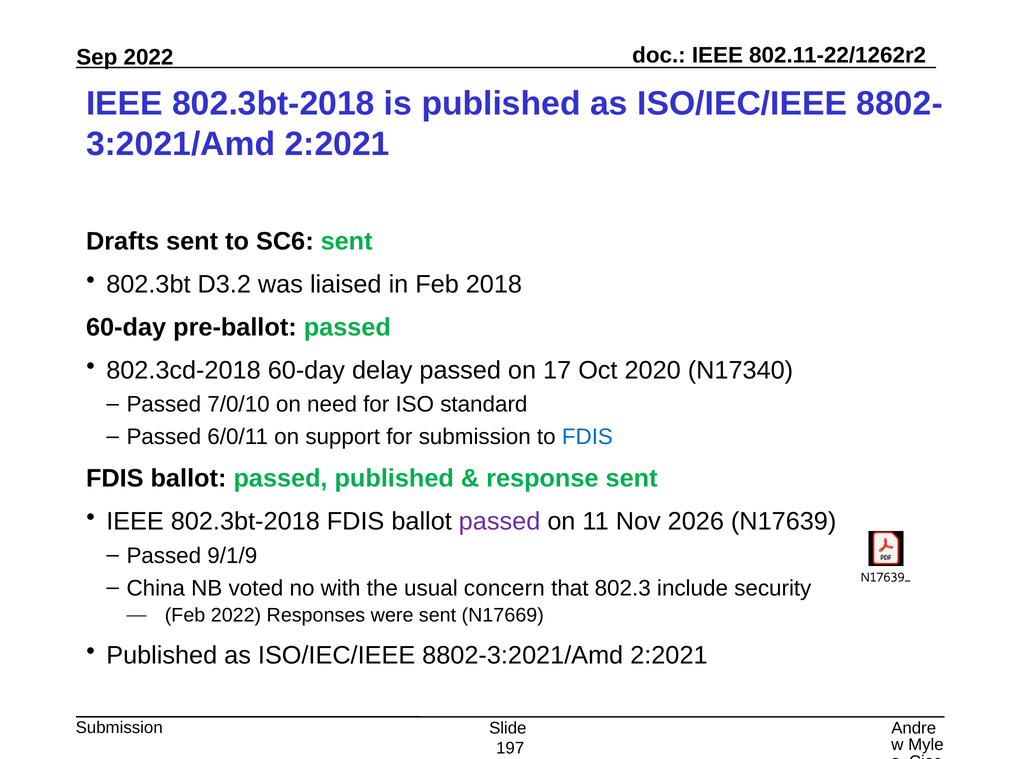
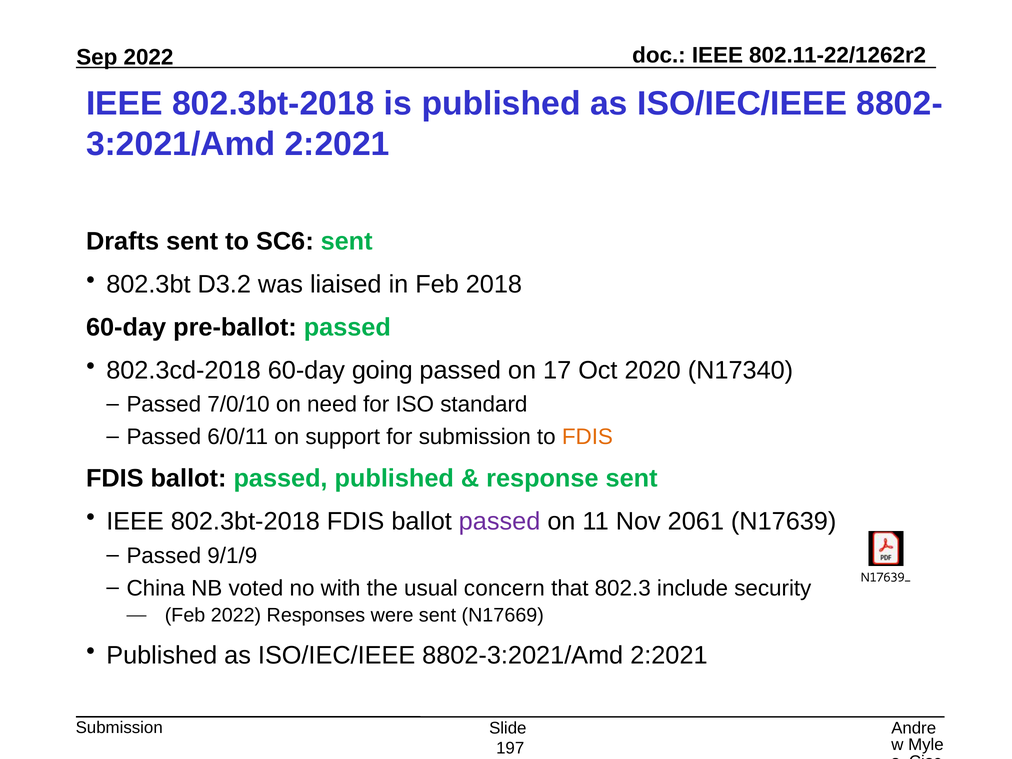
delay: delay -> going (382, 370)
FDIS colour: blue -> orange (587, 437)
2026: 2026 -> 2061 (696, 522)
